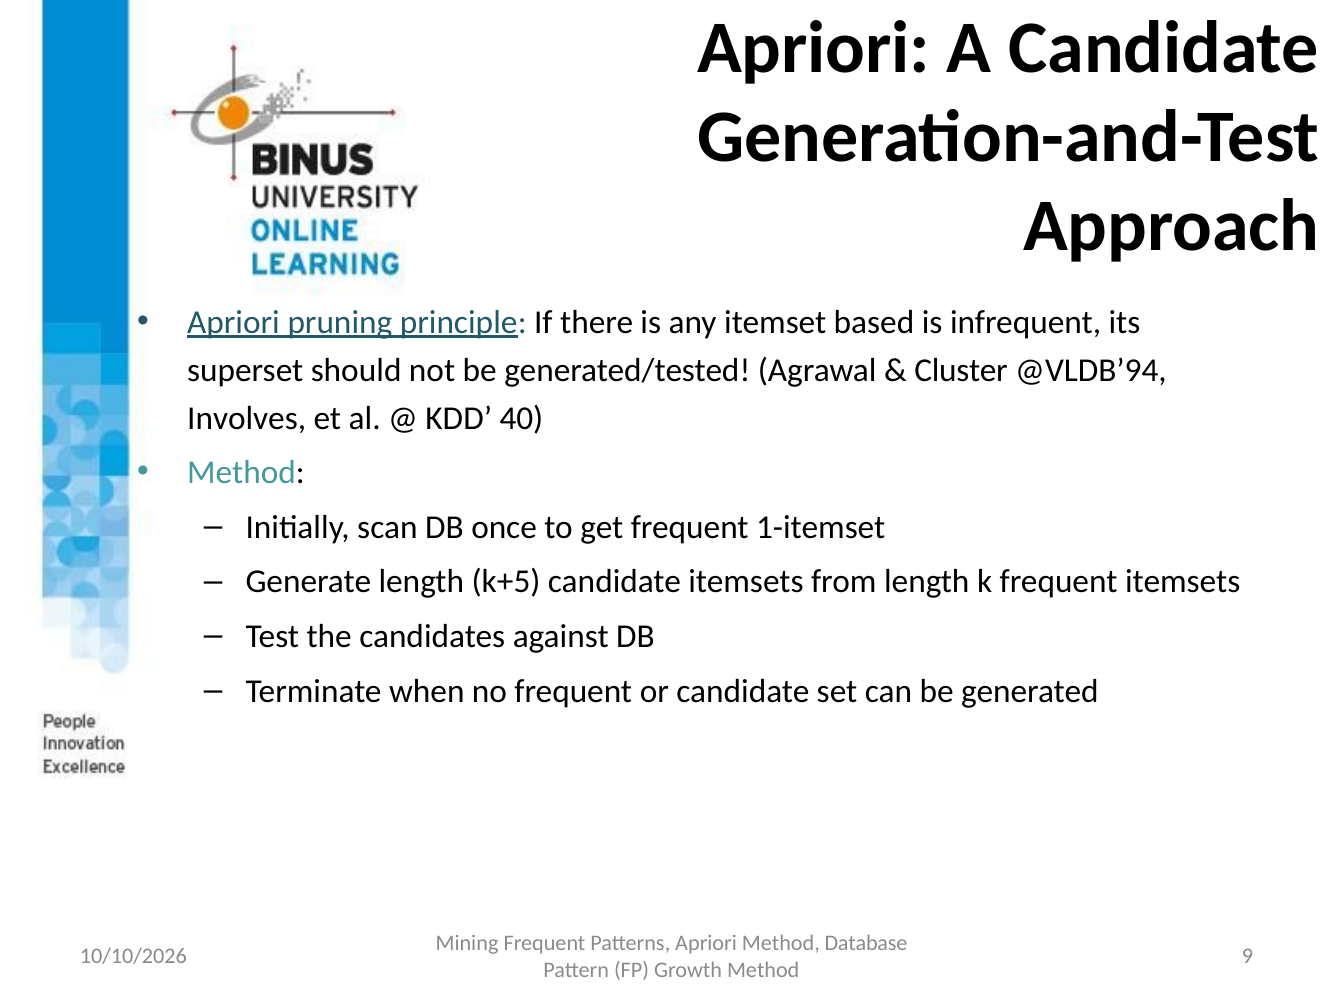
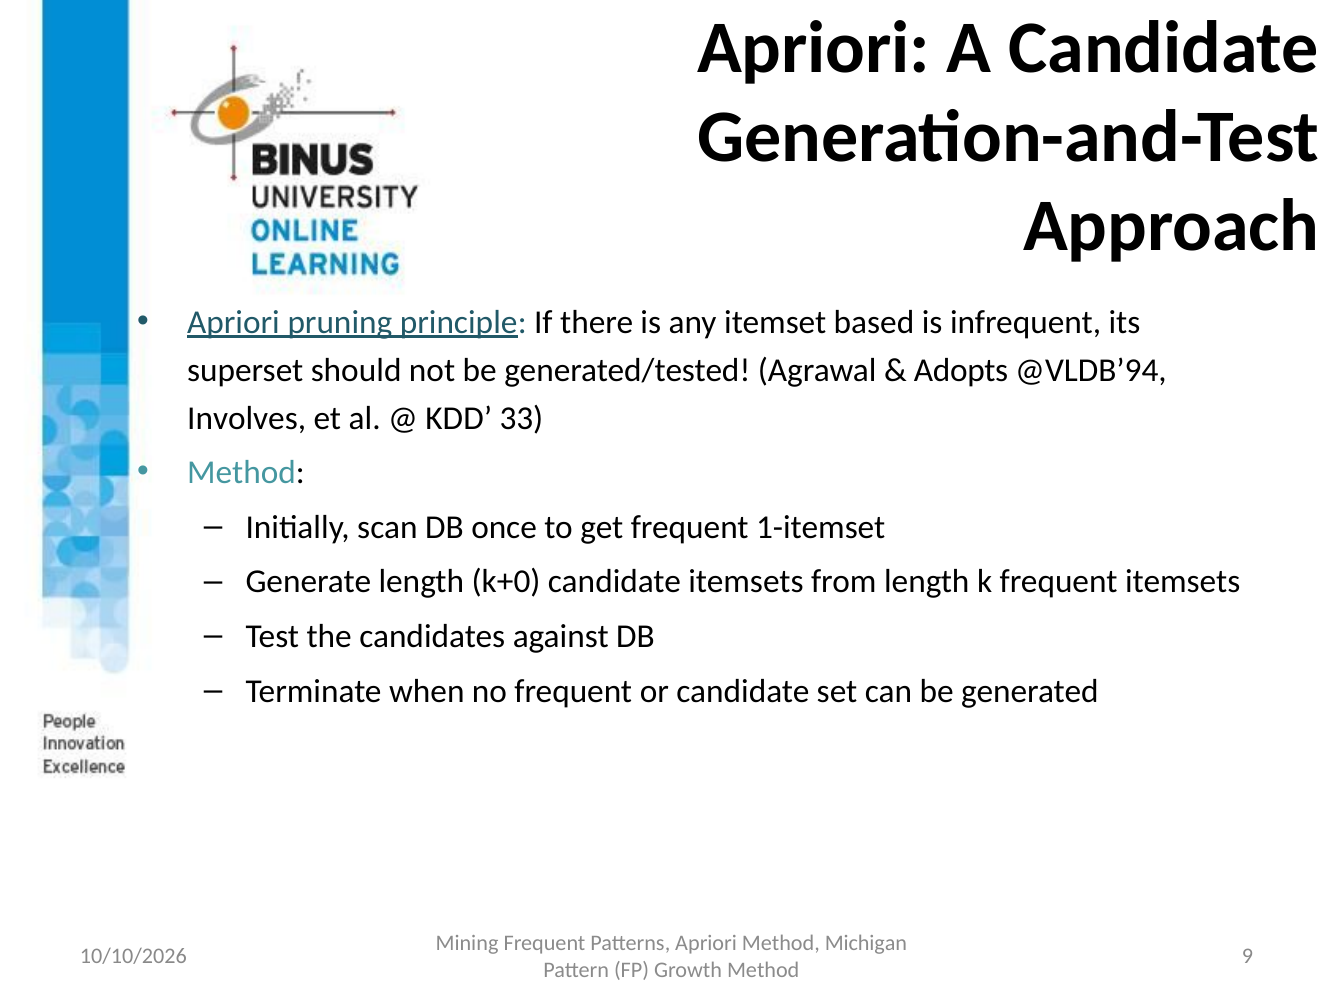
Cluster: Cluster -> Adopts (961, 370)
40: 40 -> 33 (521, 418)
k+5: k+5 -> k+0 (506, 582)
Database: Database -> Michigan (866, 943)
